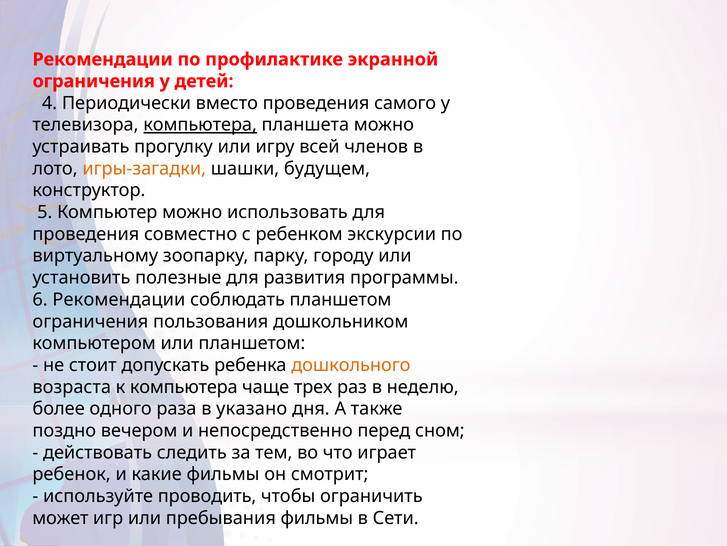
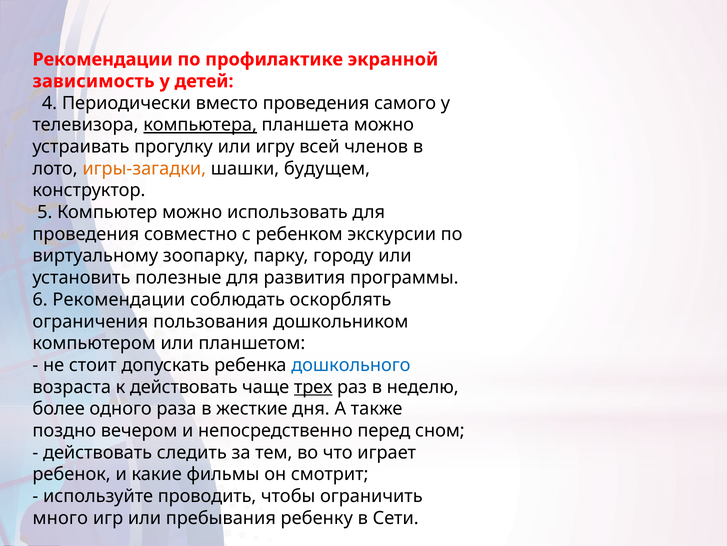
ограничения: ограничения -> зависимость (94, 81)
соблюдать планшетом: планшетом -> оскорблять (340, 299)
дошкольного colour: orange -> blue (351, 365)
к компьютера: компьютера -> действовать (184, 386)
трех underline: none -> present (313, 386)
указано: указано -> жесткие (252, 408)
может: может -> много (60, 517)
пребывания фильмы: фильмы -> ребенку (317, 517)
